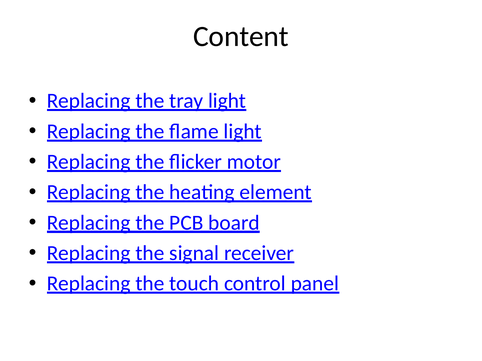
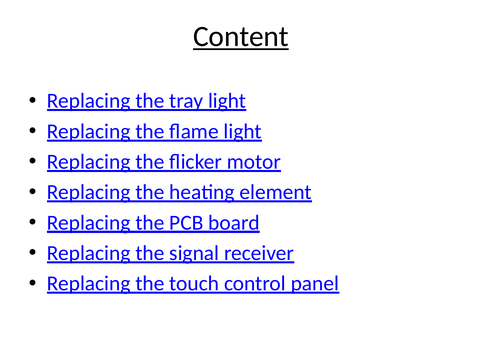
Content underline: none -> present (241, 37)
